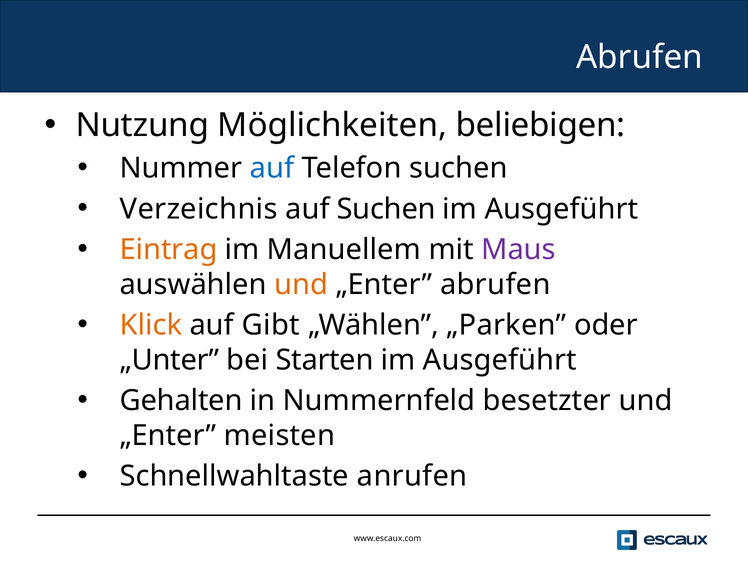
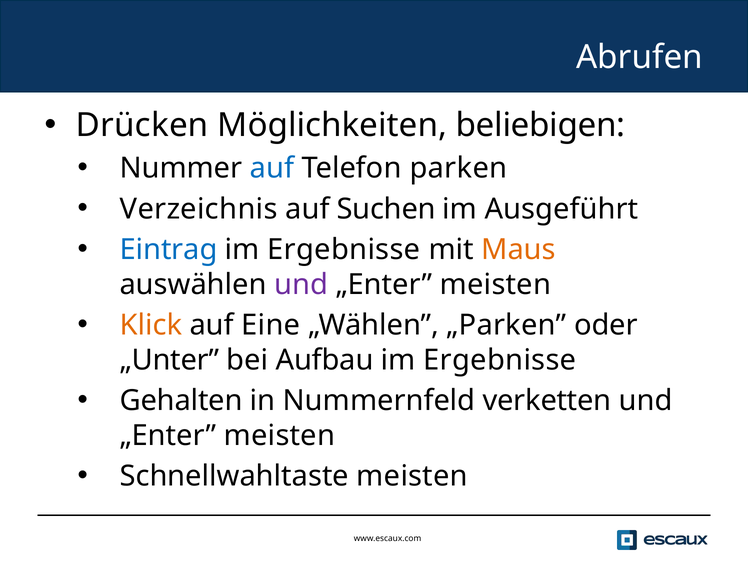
Nutzung: Nutzung -> Drücken (142, 125)
Telefon suchen: suchen -> parken (458, 168)
Eintrag colour: orange -> blue (169, 250)
Manuellem: Manuellem -> Ergebnisse (344, 250)
Maus colour: purple -> orange (518, 250)
und colour: orange -> purple (301, 284)
abrufen: abrufen -> meisten (495, 284)
Gibt: Gibt -> Eine (271, 325)
Starten: Starten -> Aufbau (325, 360)
Ausgeführt: Ausgeführt -> Ergebnisse (500, 360)
besetzter: besetzter -> verketten (547, 401)
Schnellwahltaste anrufen: anrufen -> meisten (412, 476)
